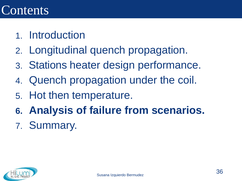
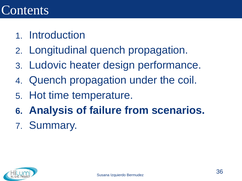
Stations: Stations -> Ludovic (48, 65)
then: then -> time (59, 96)
